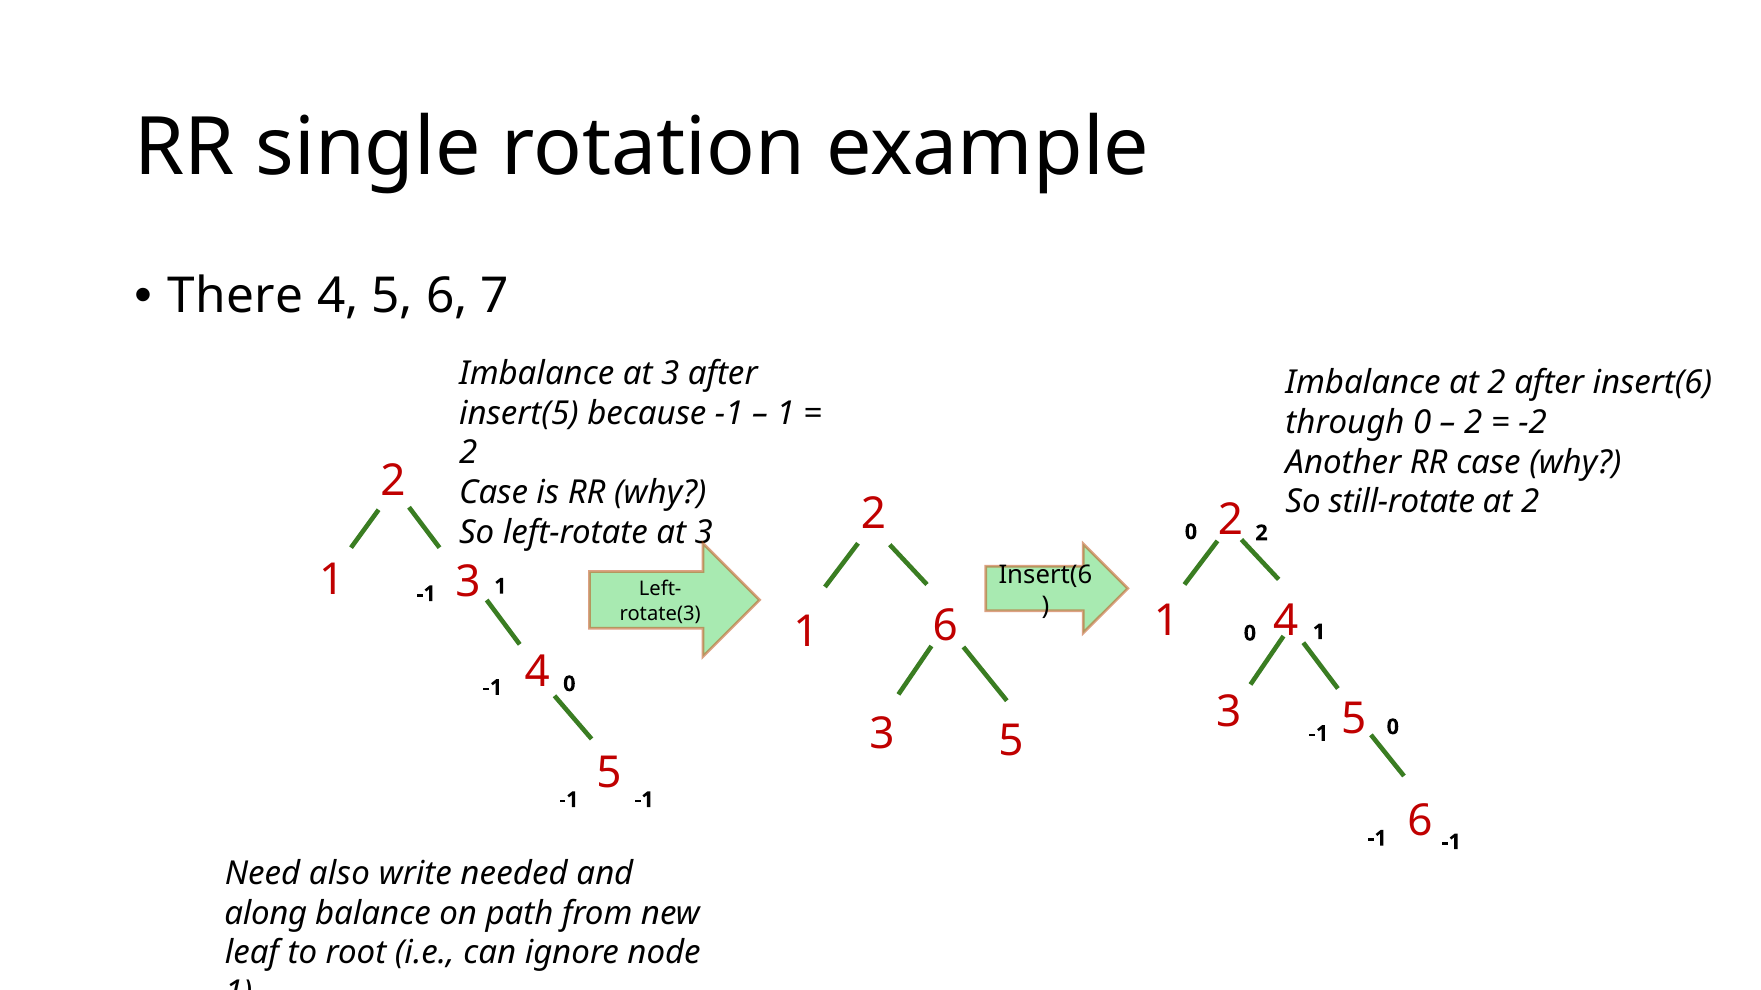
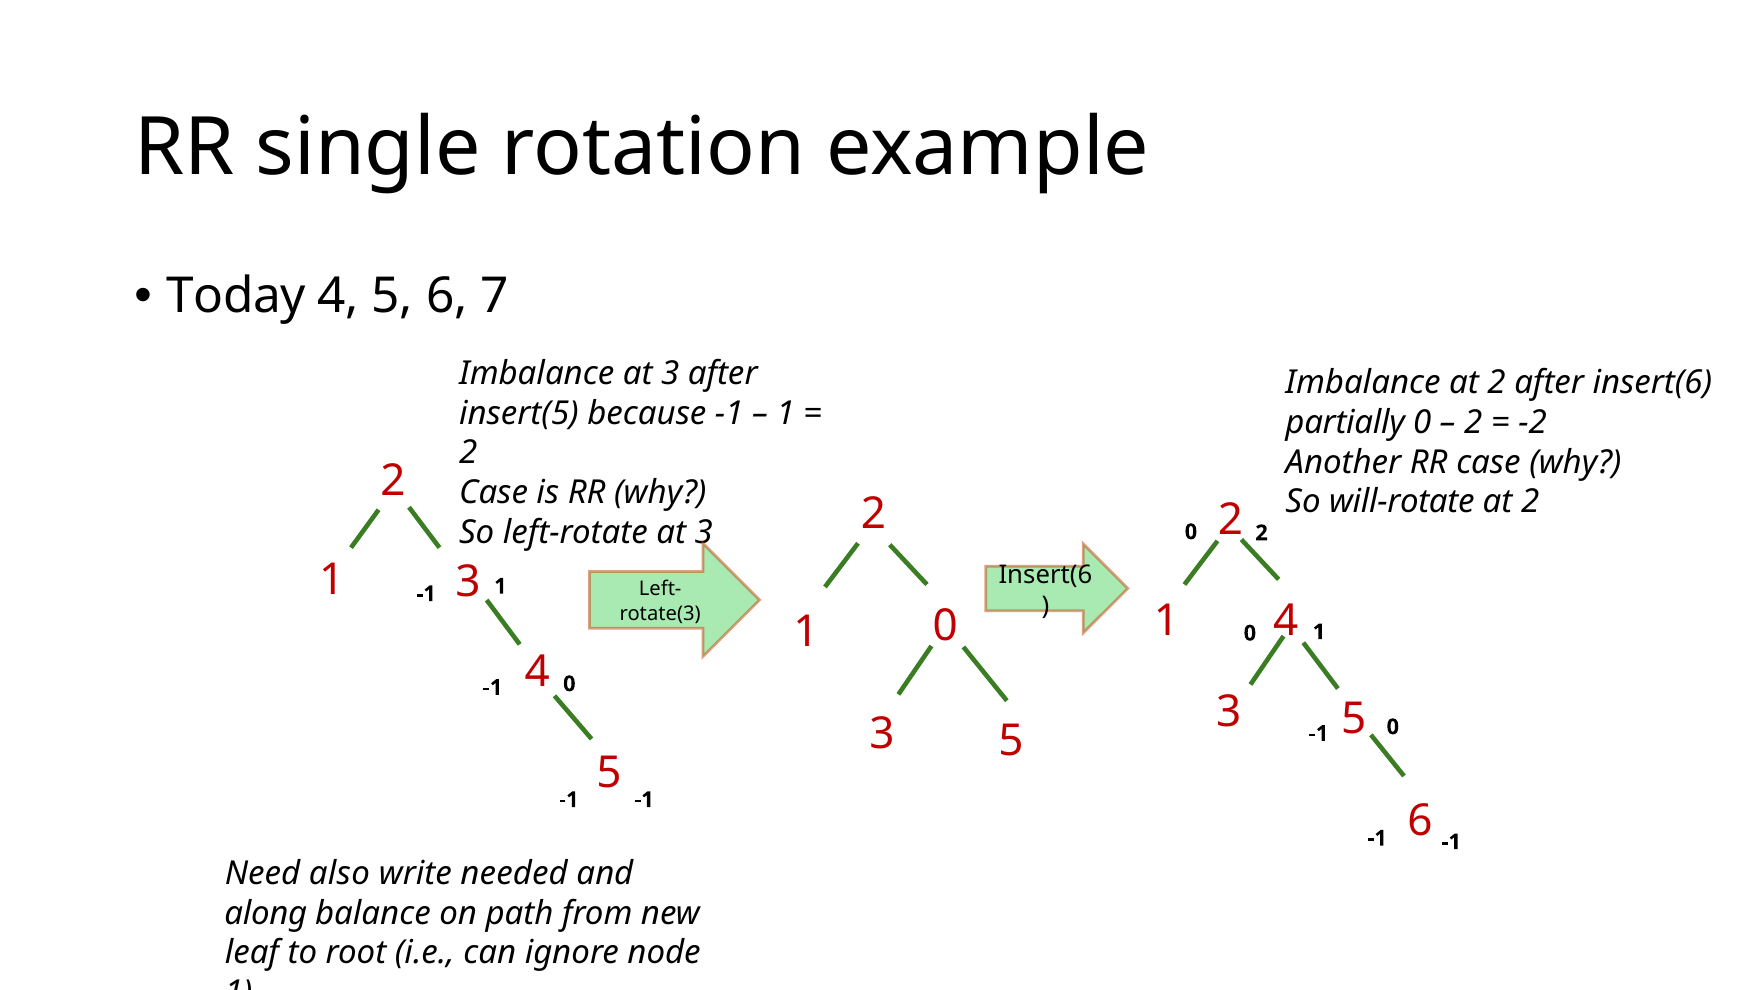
There: There -> Today (236, 297)
through: through -> partially (1345, 423)
still-rotate: still-rotate -> will-rotate (1402, 502)
6: 6 -> 0 (945, 626)
